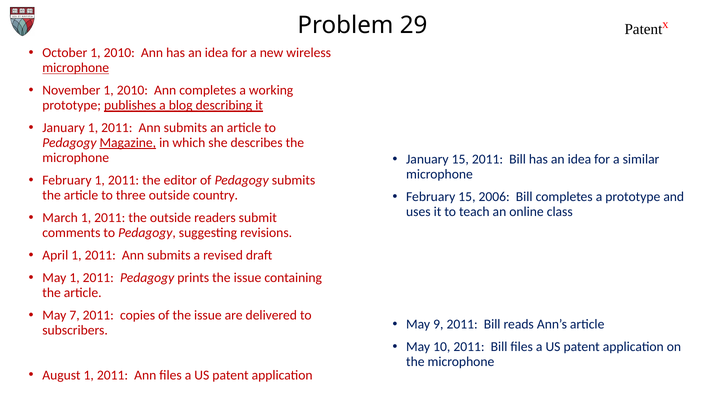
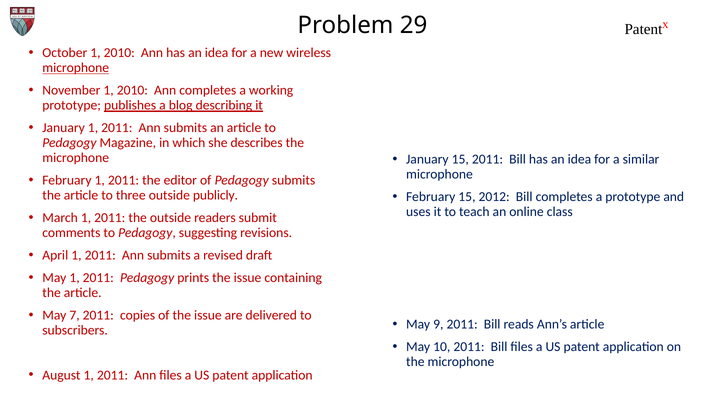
Magazine underline: present -> none (128, 143)
country: country -> publicly (215, 195)
2006: 2006 -> 2012 (494, 197)
